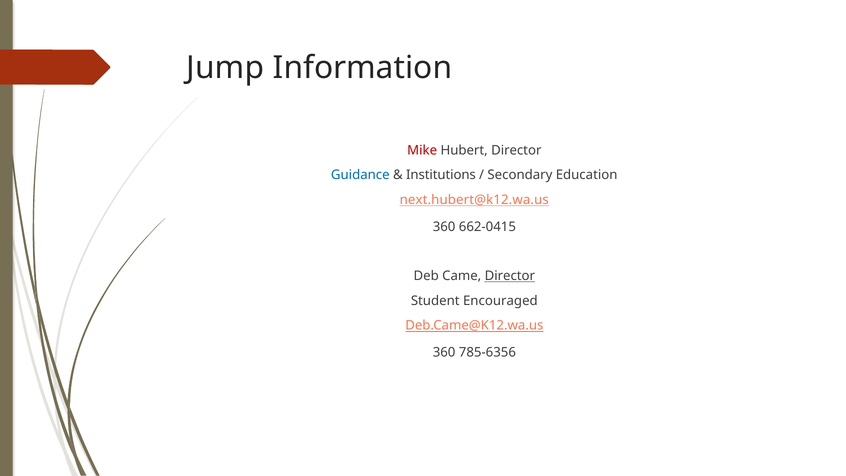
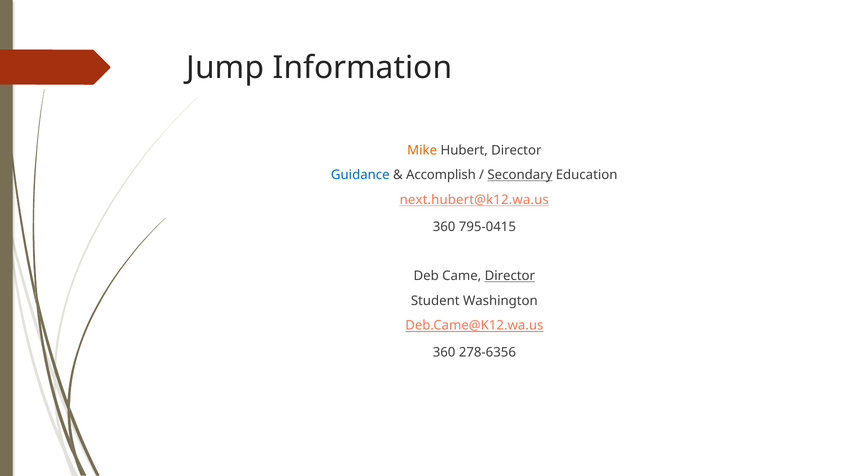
Mike colour: red -> orange (422, 150)
Institutions: Institutions -> Accomplish (441, 175)
Secondary underline: none -> present (520, 175)
662-0415: 662-0415 -> 795-0415 (487, 227)
Encouraged: Encouraged -> Washington (500, 301)
785-6356: 785-6356 -> 278-6356 (487, 352)
